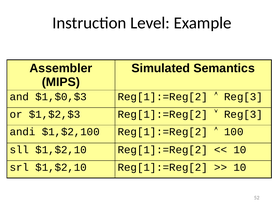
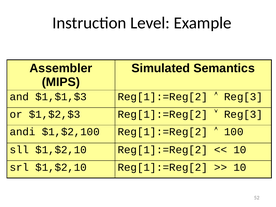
$1,$0,$3: $1,$0,$3 -> $1,$1,$3 (61, 97)
